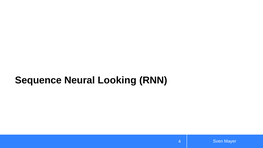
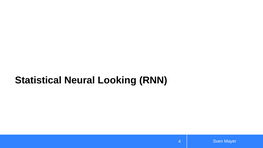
Sequence: Sequence -> Statistical (38, 80)
